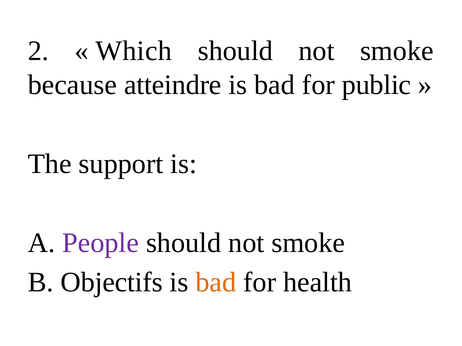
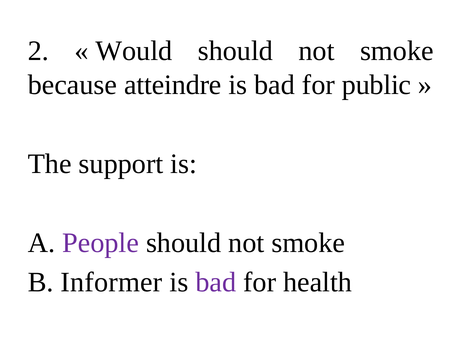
Which: Which -> Would (134, 51)
Objectifs: Objectifs -> Informer (111, 283)
bad colour: orange -> purple (216, 283)
